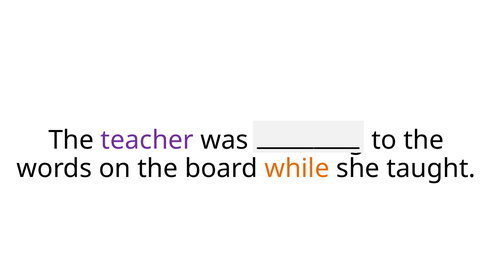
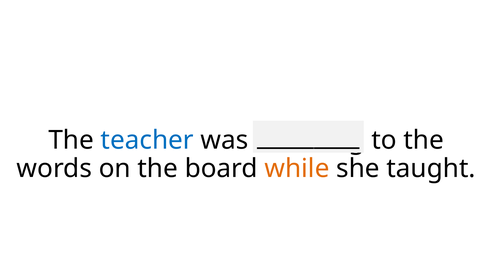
teacher colour: purple -> blue (147, 140)
